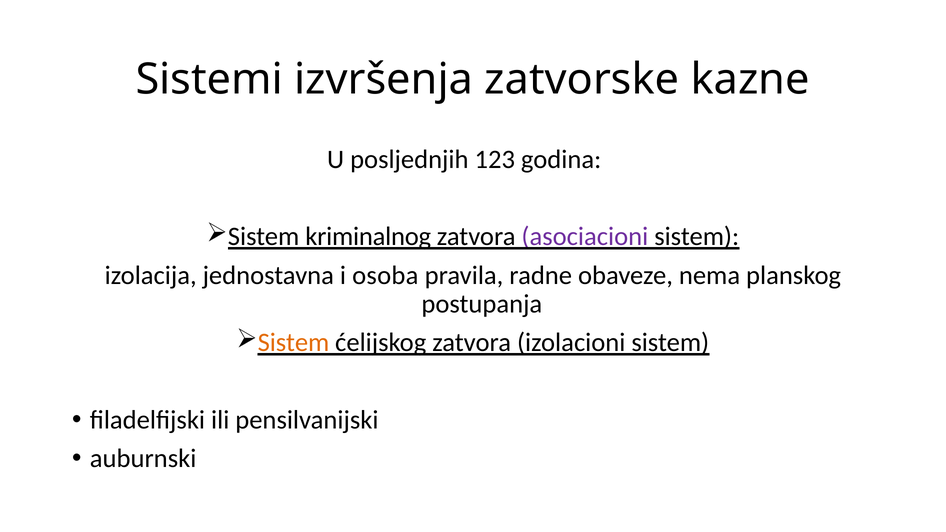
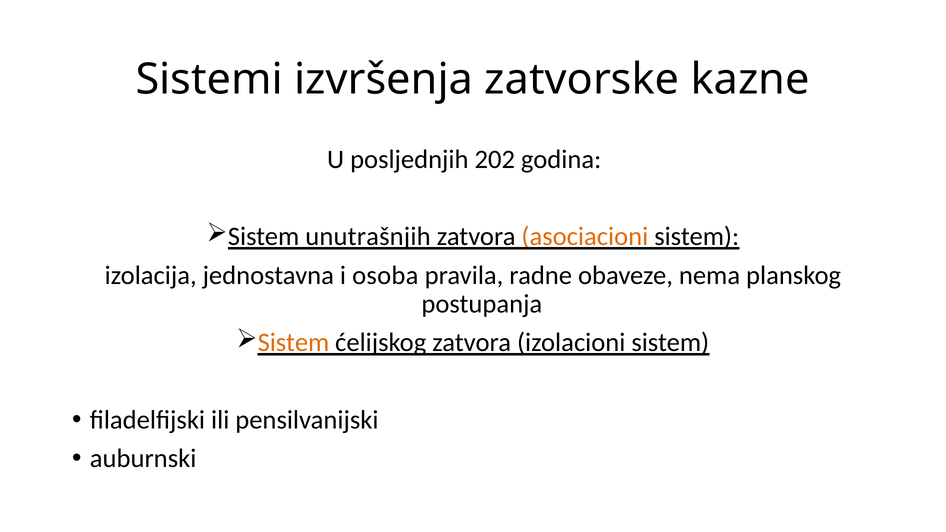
123: 123 -> 202 (495, 159)
kriminalnog: kriminalnog -> unutrašnjih (368, 237)
asociacioni colour: purple -> orange (585, 237)
